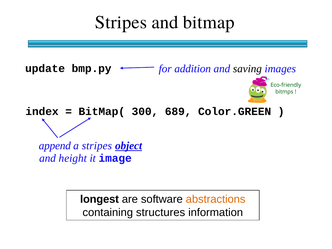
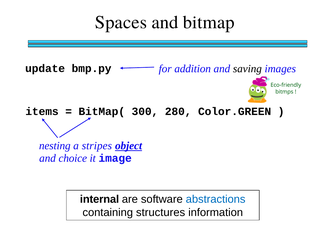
Stripes: Stripes -> Spaces (121, 22)
index: index -> items (42, 111)
689: 689 -> 280 (178, 111)
append: append -> nesting (55, 146)
height: height -> choice (73, 158)
longest: longest -> internal (100, 199)
abstractions colour: orange -> blue (216, 199)
